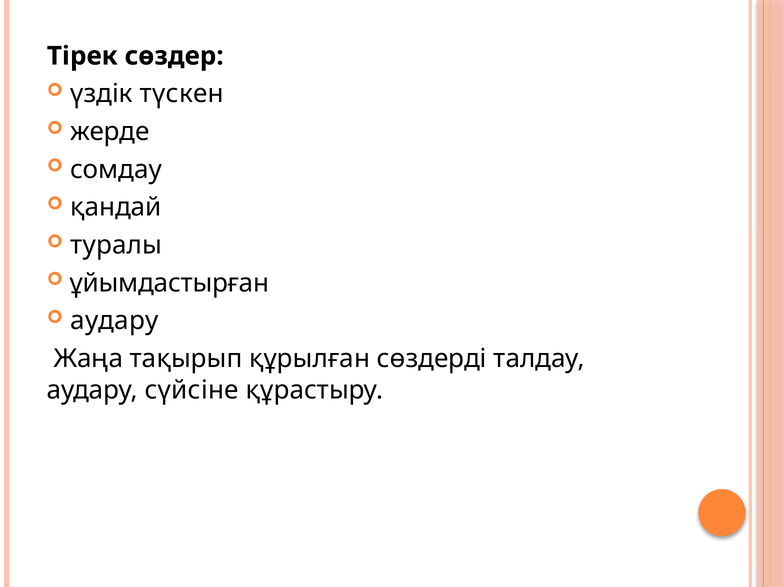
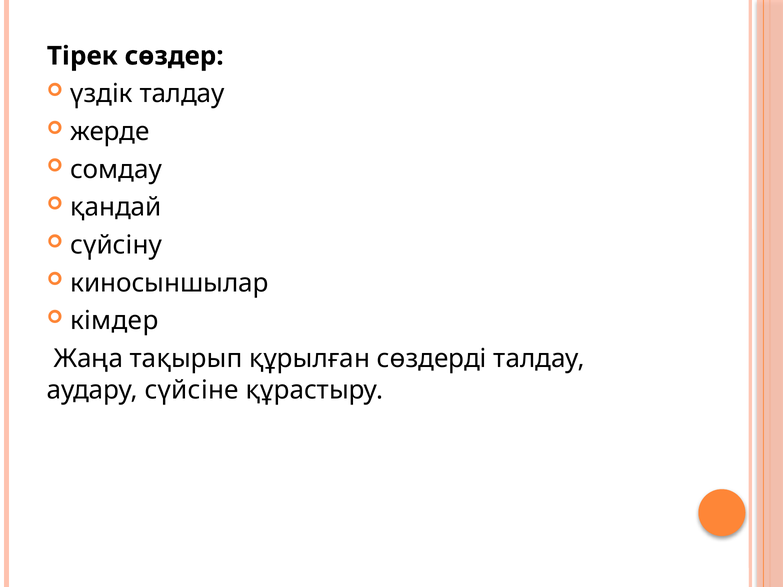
үздік түскен: түскен -> талдау (182, 94)
туралы: туралы -> сүйсіну (116, 245)
ұйымдастырған: ұйымдастырған -> киносыншылар (169, 283)
аудару: аудару -> кімдер (114, 321)
